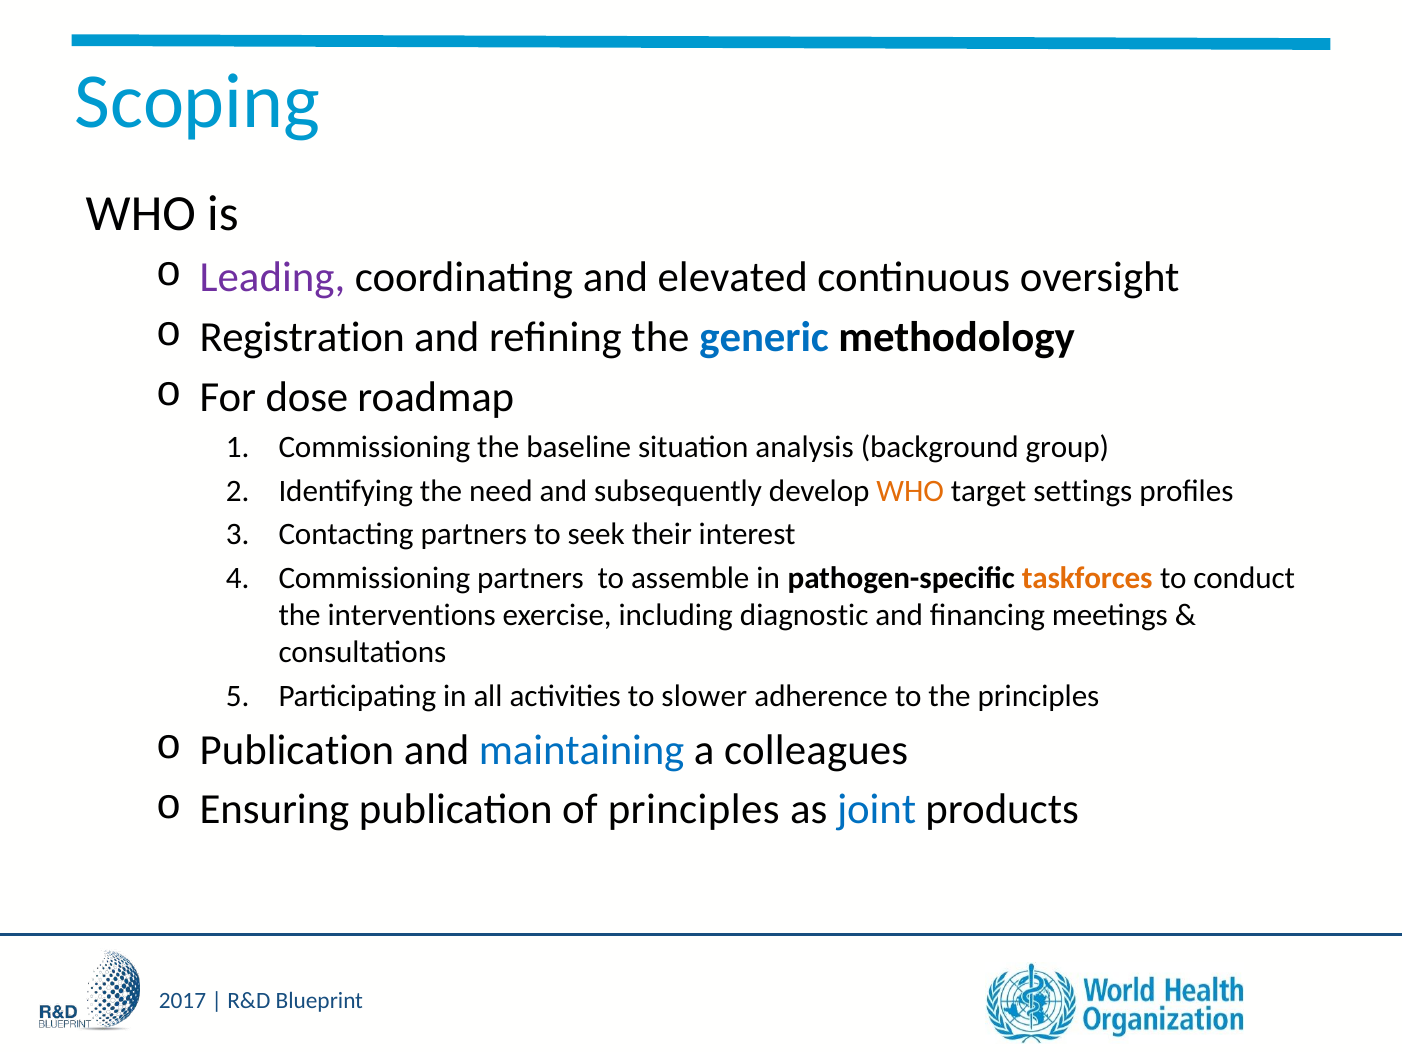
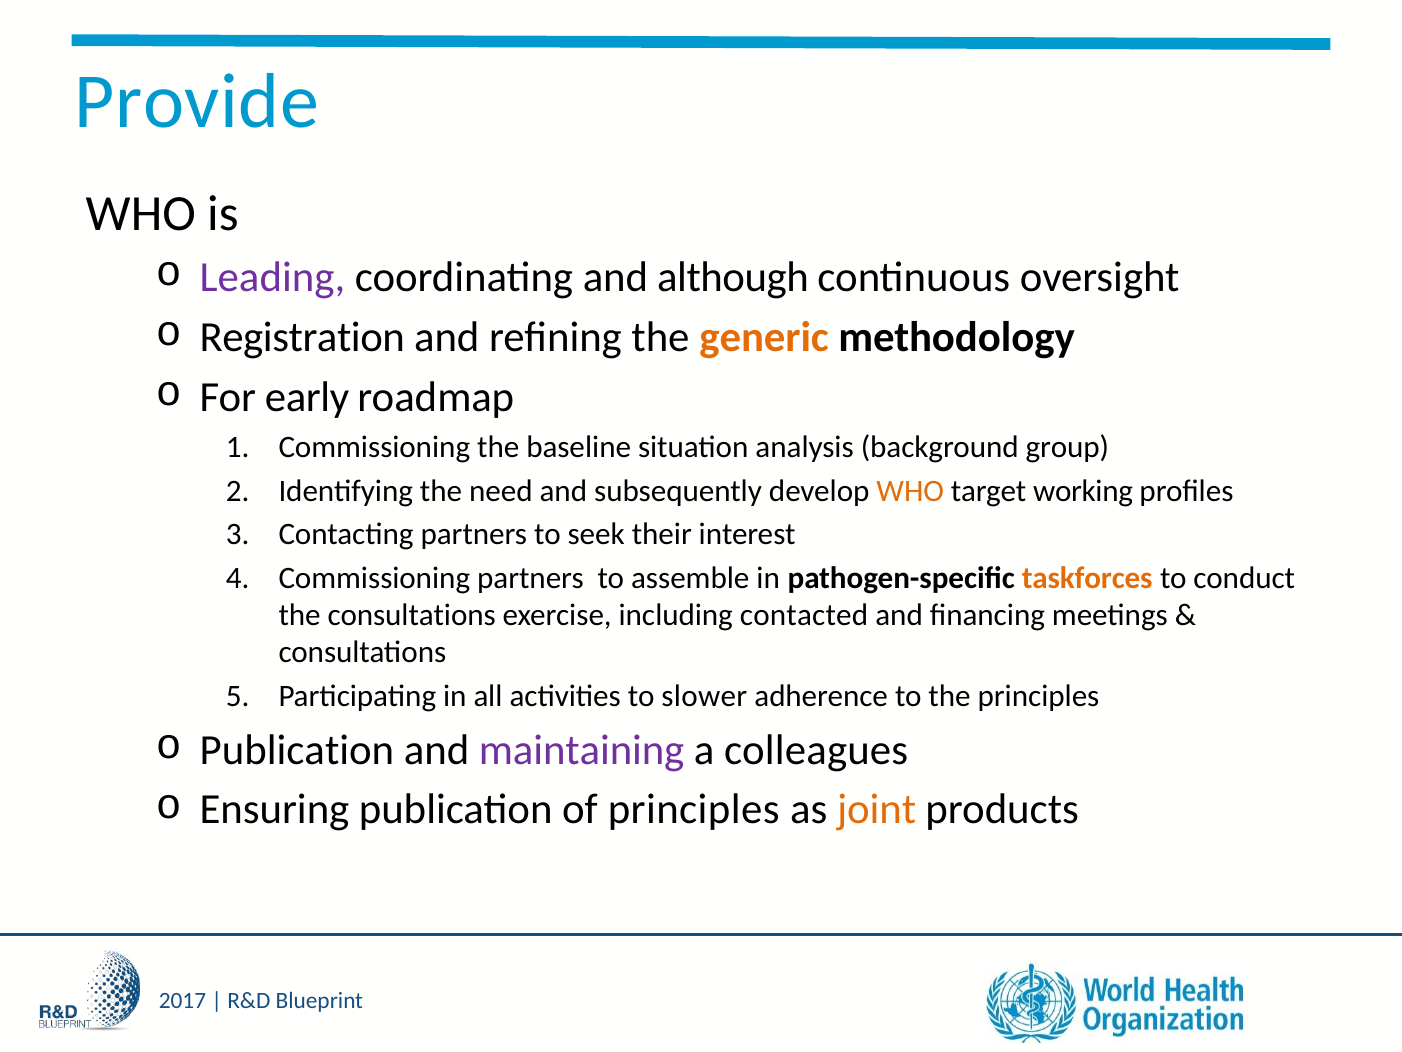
Scoping: Scoping -> Provide (197, 102)
elevated: elevated -> although (733, 278)
generic colour: blue -> orange (764, 337)
dose: dose -> early (307, 397)
settings: settings -> working (1083, 491)
the interventions: interventions -> consultations (412, 615)
diagnostic: diagnostic -> contacted (804, 615)
maintaining colour: blue -> purple (582, 750)
joint colour: blue -> orange (877, 809)
